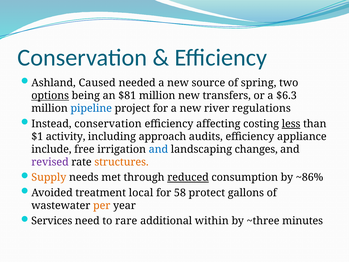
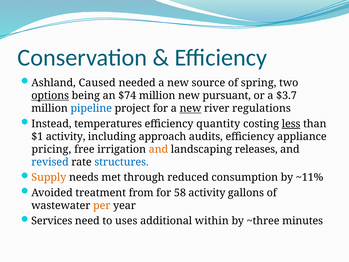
$81: $81 -> $74 (127, 96)
transfers: transfers -> pursuant (227, 96)
$6.3: $6.3 -> $3.7 (286, 96)
new underline: none -> present (190, 108)
Instead conservation: conservation -> temperatures (108, 124)
affecting: affecting -> quantity (218, 124)
include: include -> pricing (51, 149)
and colour: blue -> orange (158, 149)
changes: changes -> releases (256, 149)
revised colour: purple -> blue (50, 162)
structures colour: orange -> blue (122, 162)
reduced underline: present -> none (188, 177)
~86%: ~86% -> ~11% (310, 177)
local: local -> from (141, 193)
58 protect: protect -> activity (207, 193)
rare: rare -> uses (126, 221)
